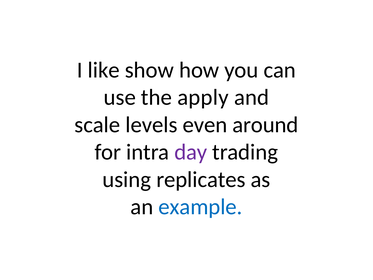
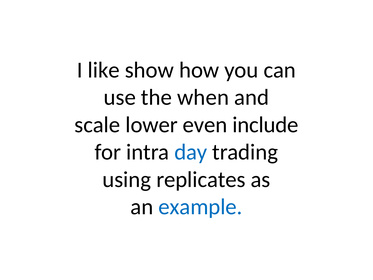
apply: apply -> when (203, 97)
levels: levels -> lower (152, 125)
around: around -> include (265, 125)
day colour: purple -> blue (191, 152)
